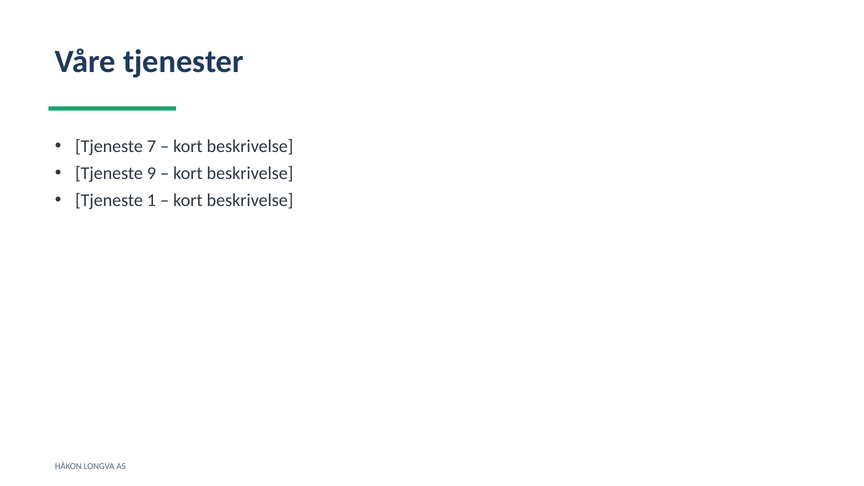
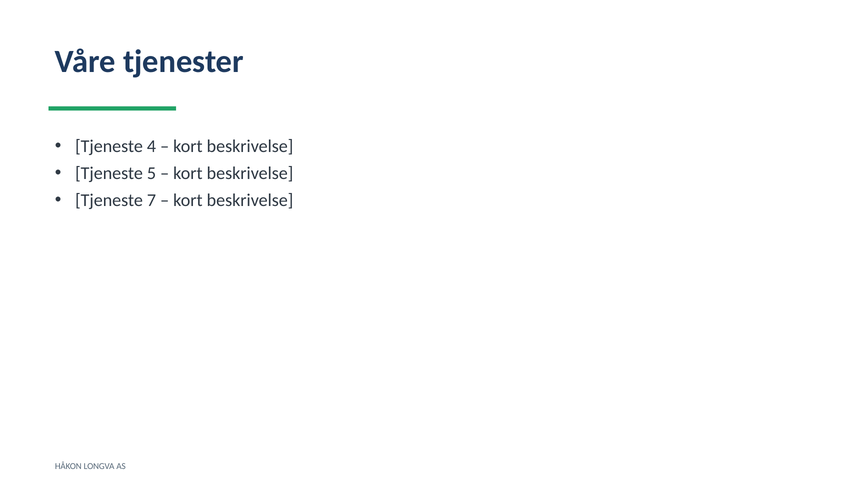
7: 7 -> 4 (151, 146)
9: 9 -> 5 (151, 173)
1: 1 -> 7 (151, 200)
